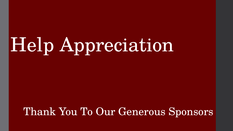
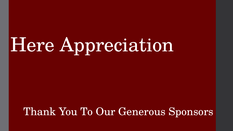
Help: Help -> Here (32, 45)
